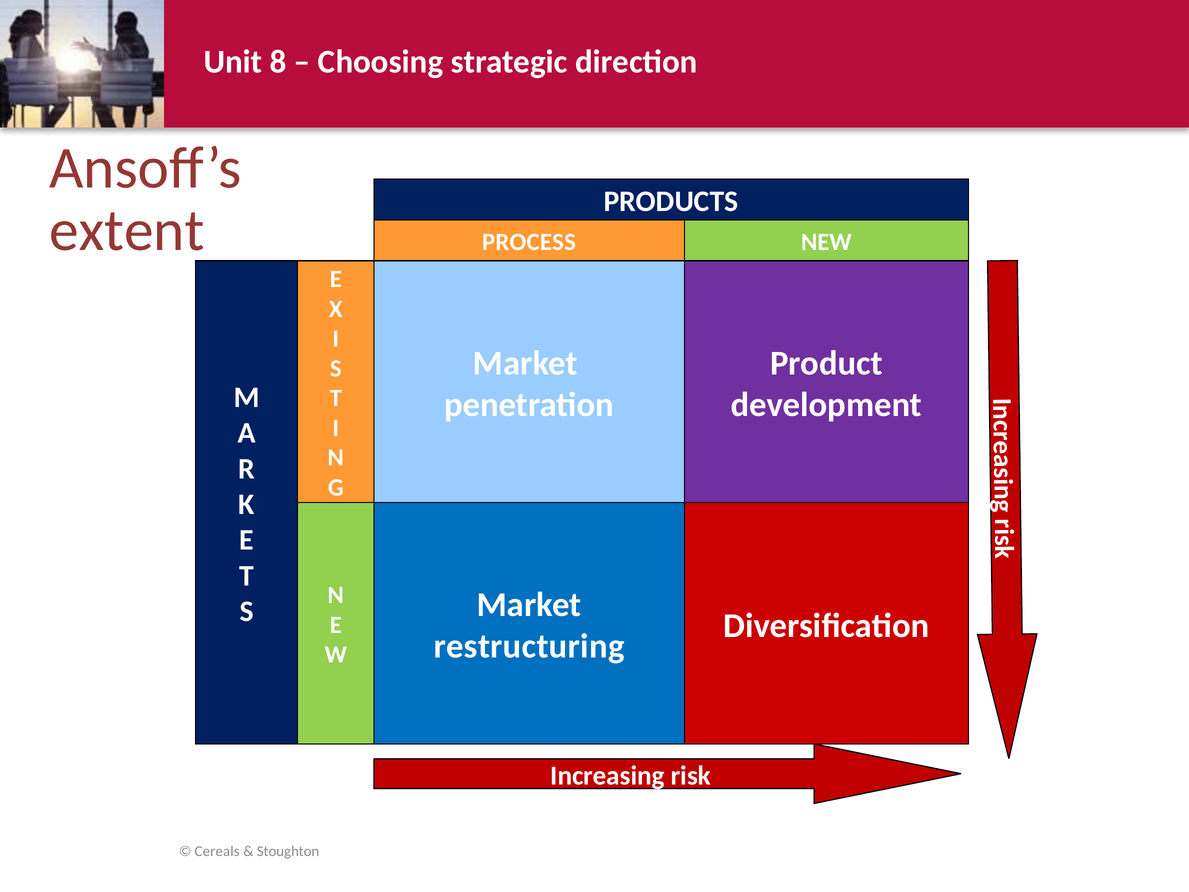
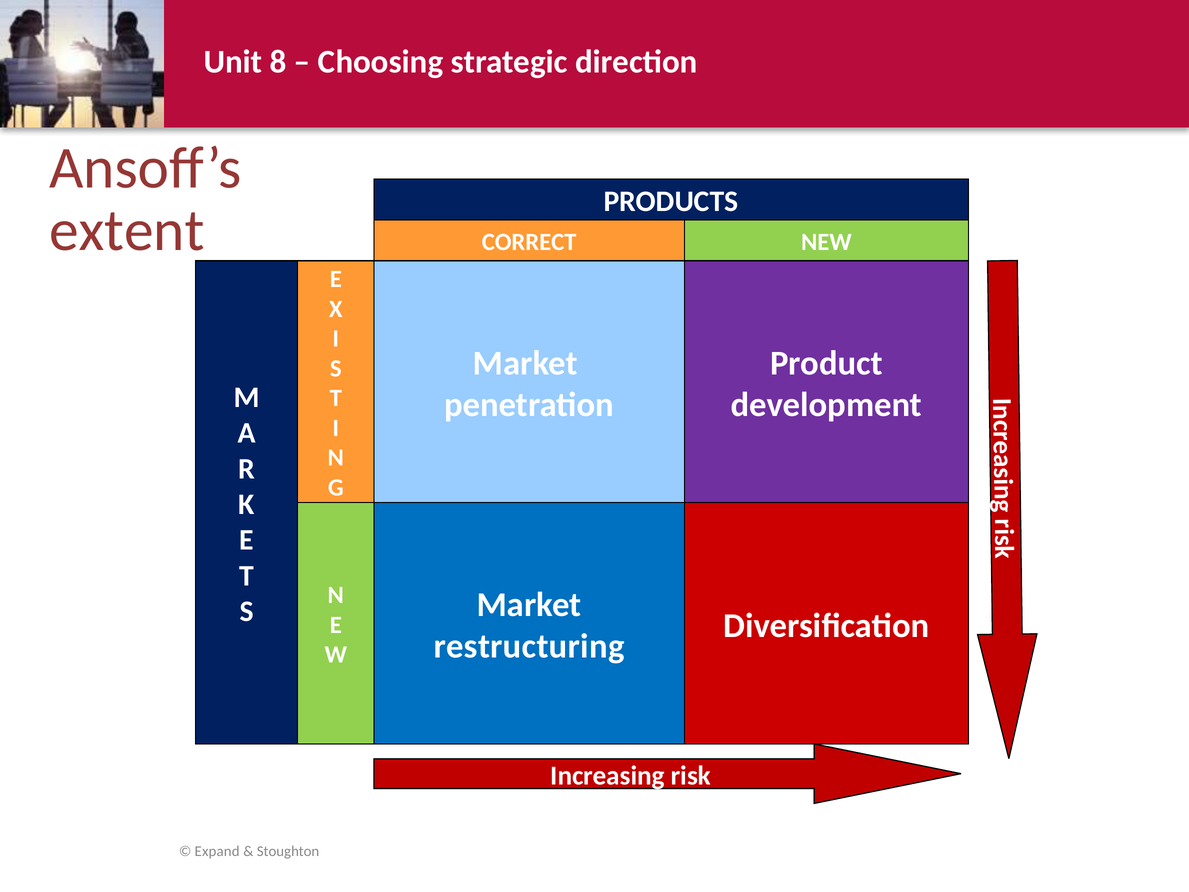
PROCESS: PROCESS -> CORRECT (529, 242)
Cereals: Cereals -> Expand (217, 851)
